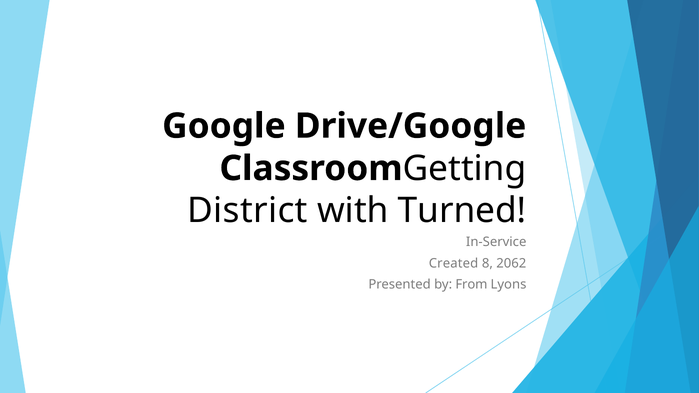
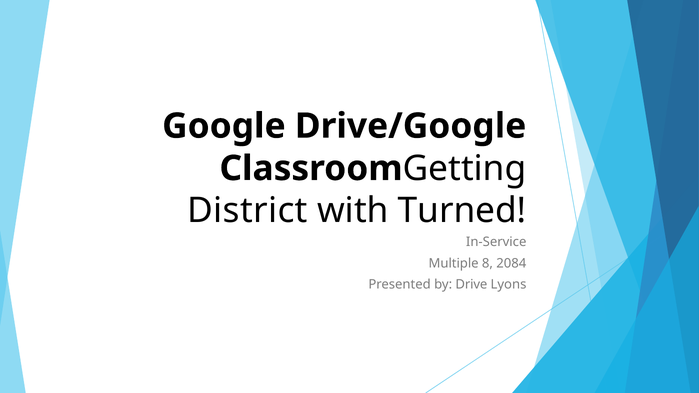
Created: Created -> Multiple (454, 263)
2062: 2062 -> 2084 (511, 263)
From: From -> Drive (471, 285)
